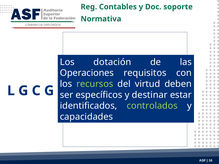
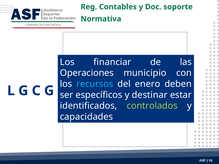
dotación: dotación -> financiar (112, 62)
requisitos: requisitos -> municipio (145, 73)
recursos colour: light green -> light blue (95, 84)
virtud: virtud -> enero (148, 84)
